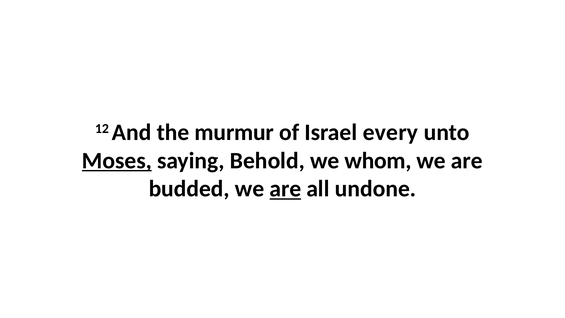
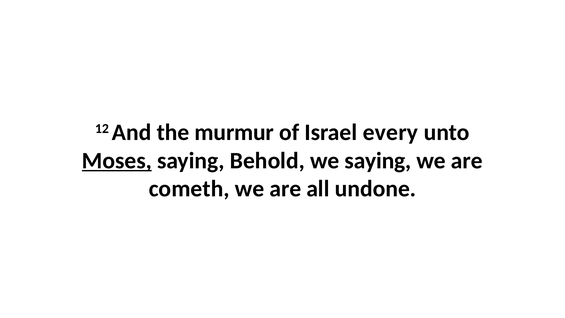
we whom: whom -> saying (378, 161)
budded: budded -> cometh (189, 189)
are underline: present -> none (285, 189)
